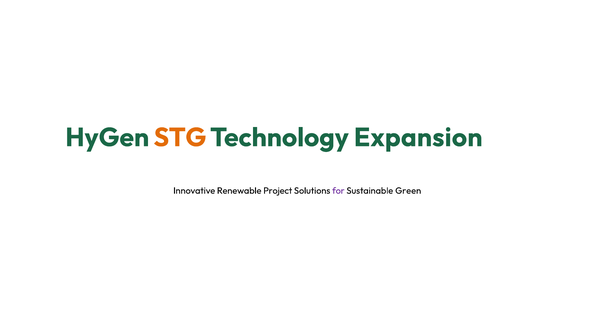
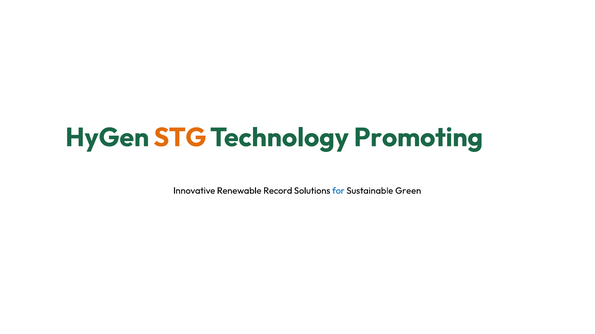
Expansion: Expansion -> Promoting (418, 138)
Project: Project -> Record (278, 191)
for colour: purple -> blue (338, 191)
